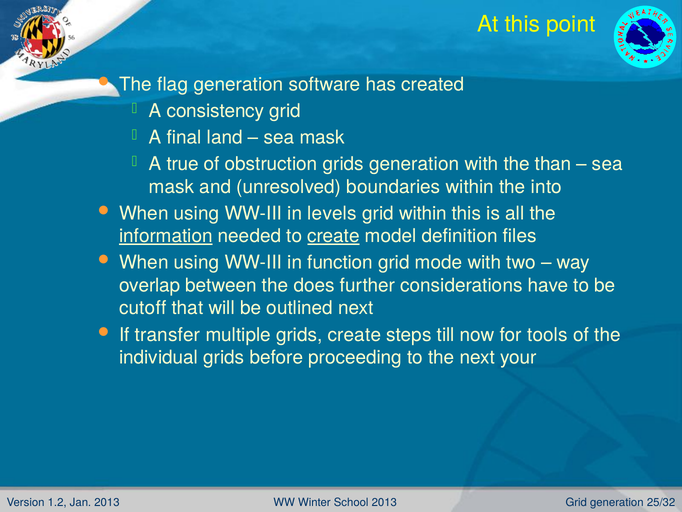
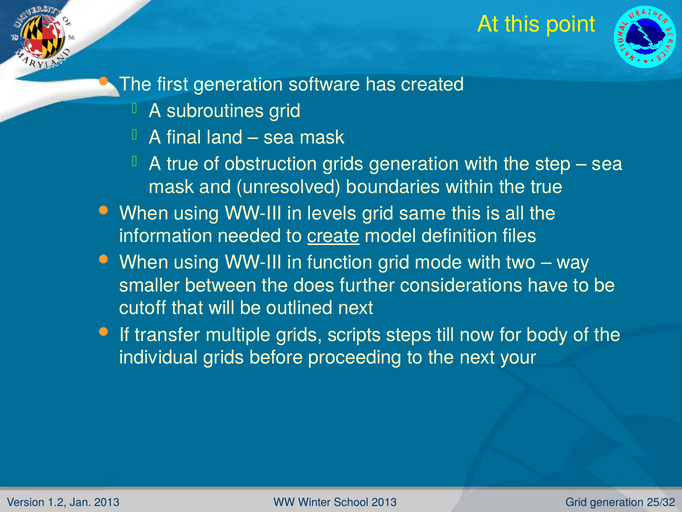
flag: flag -> first (173, 84)
consistency: consistency -> subroutines (215, 111)
than: than -> step (553, 164)
the into: into -> true (547, 187)
grid within: within -> same (423, 213)
information underline: present -> none (166, 236)
overlap: overlap -> smaller (150, 285)
grids create: create -> scripts (355, 334)
tools: tools -> body (548, 334)
